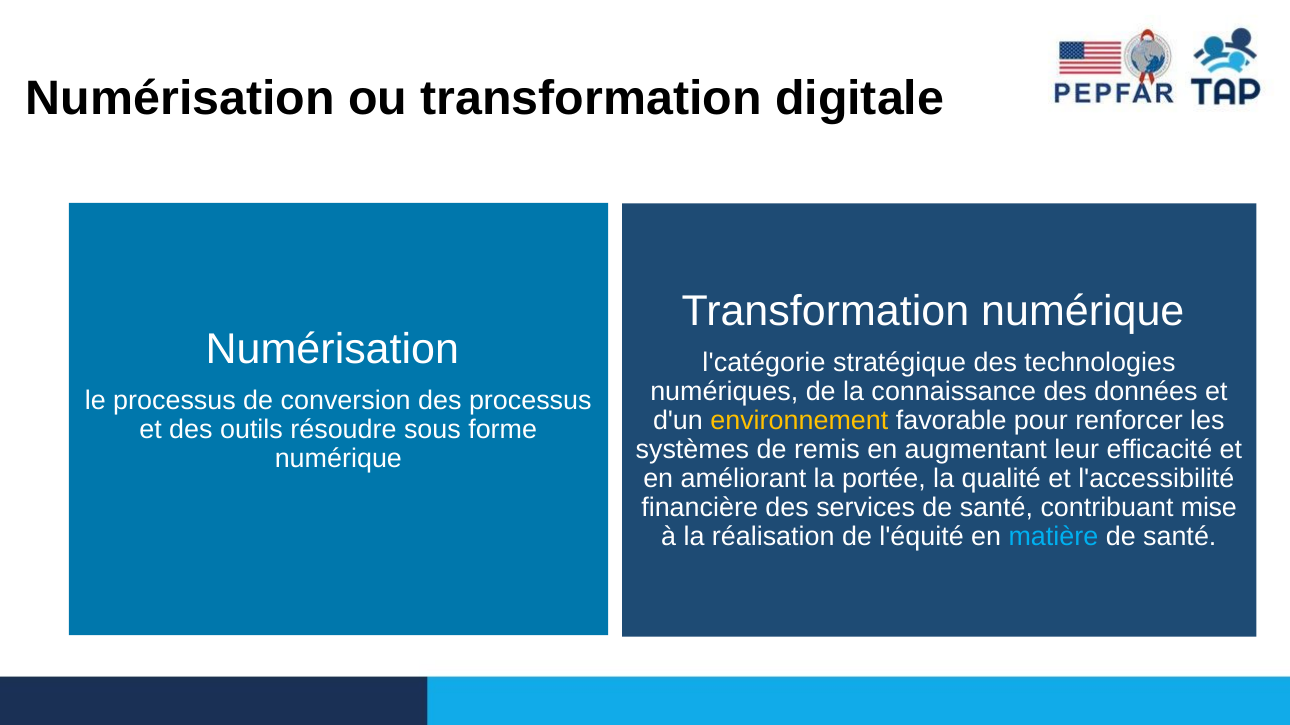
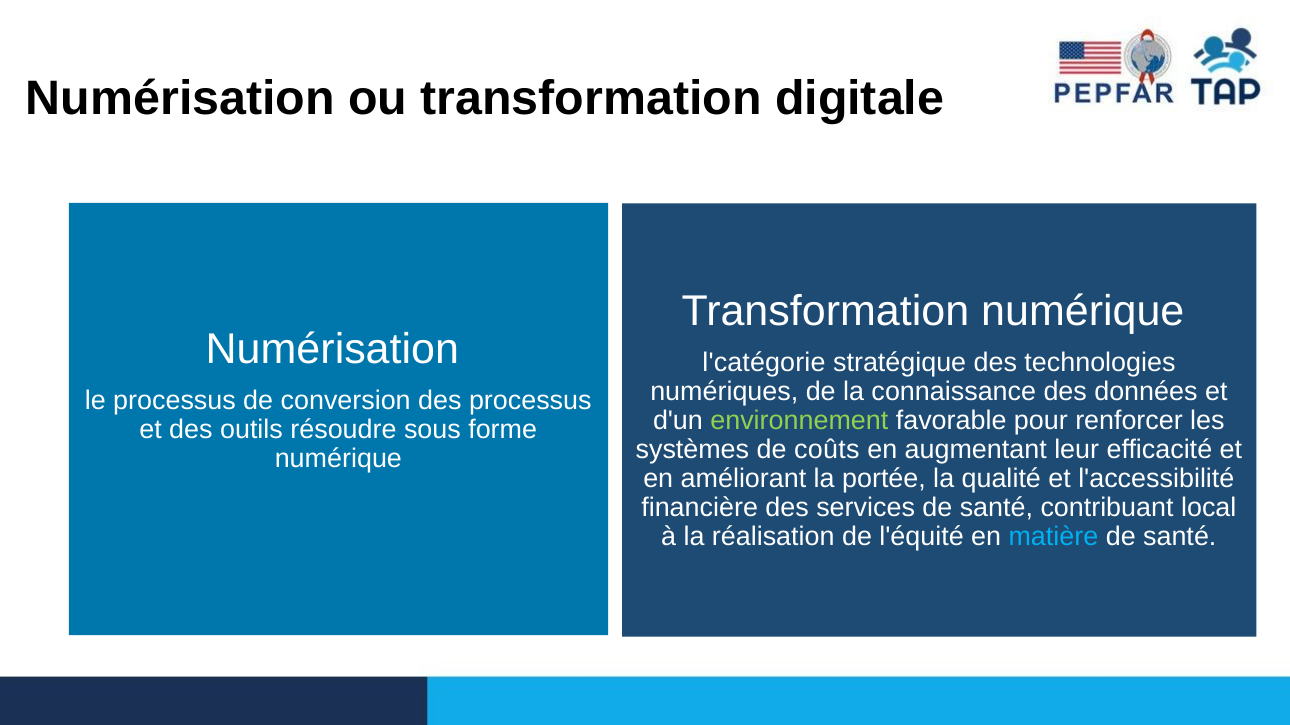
environnement colour: yellow -> light green (799, 421)
remis: remis -> coûts (827, 450)
mise: mise -> local (1209, 508)
